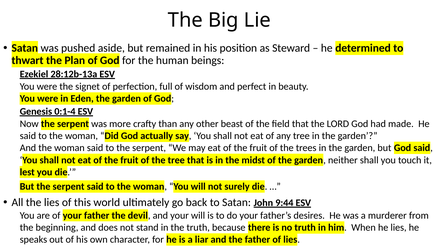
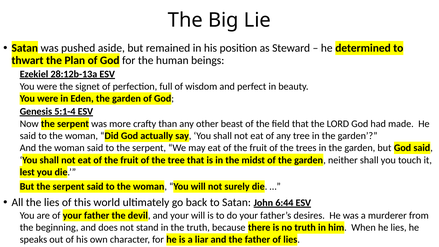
0:1-4: 0:1-4 -> 5:1-4 (65, 112)
9:44: 9:44 -> 6:44 (284, 203)
